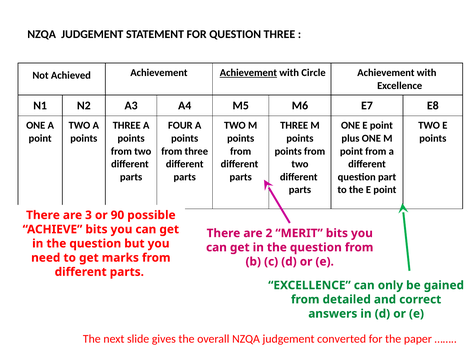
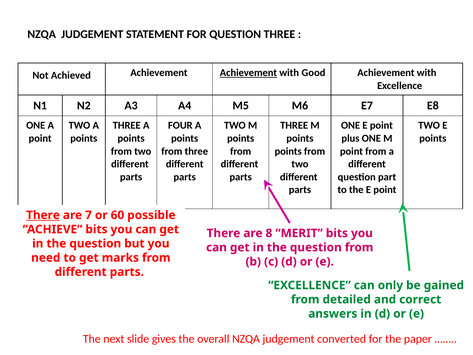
Circle: Circle -> Good (314, 73)
There underline: none -> present (43, 215)
3: 3 -> 7 (88, 215)
90: 90 -> 60 (117, 215)
2: 2 -> 8 (269, 233)
